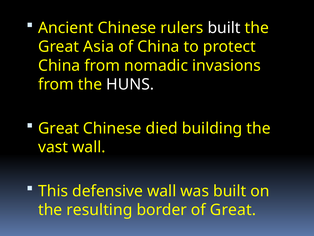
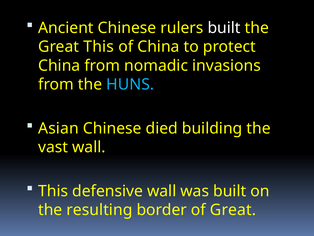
Great Asia: Asia -> This (99, 47)
HUNS colour: white -> light blue (130, 84)
Great: Great -> Asian (58, 128)
